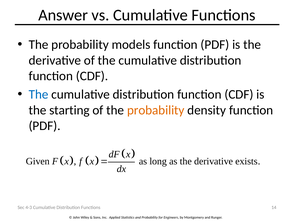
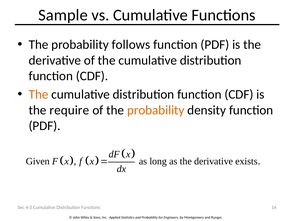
Answer: Answer -> Sample (63, 15)
models: models -> follows (131, 45)
The colour: blue -> orange (39, 94)
starting: starting -> require (69, 110)
